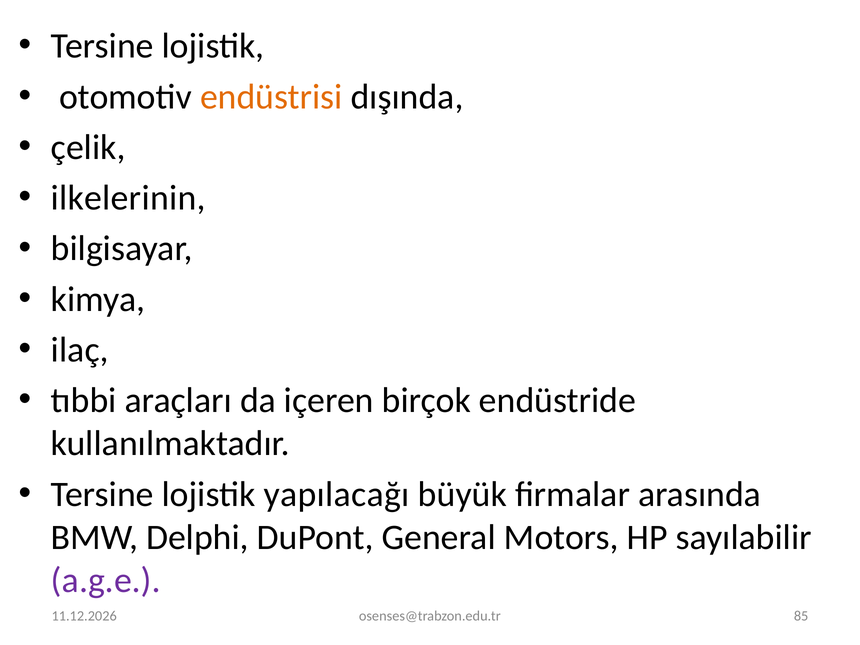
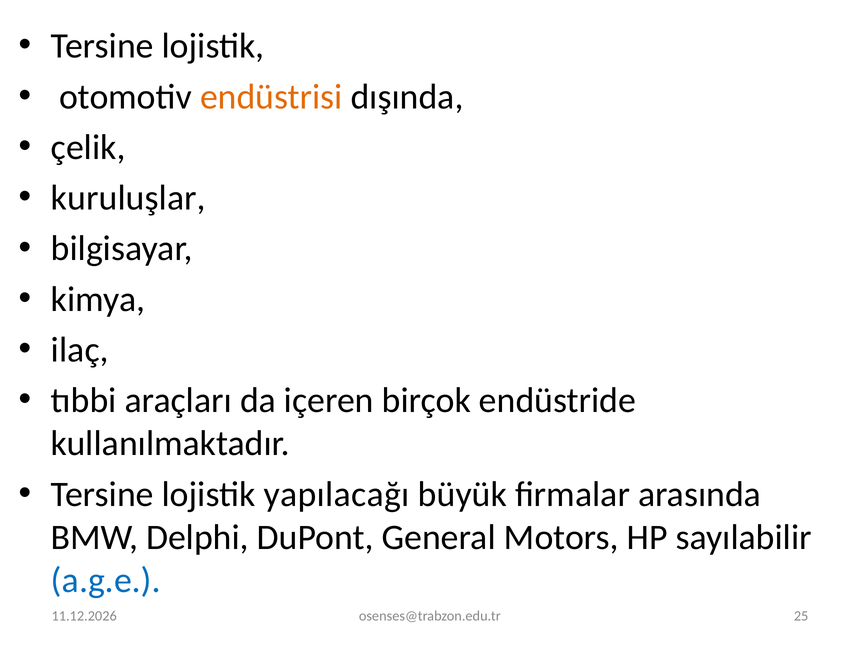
ilkelerinin: ilkelerinin -> kuruluşlar (128, 198)
a.g.e colour: purple -> blue (106, 580)
85: 85 -> 25 (801, 616)
